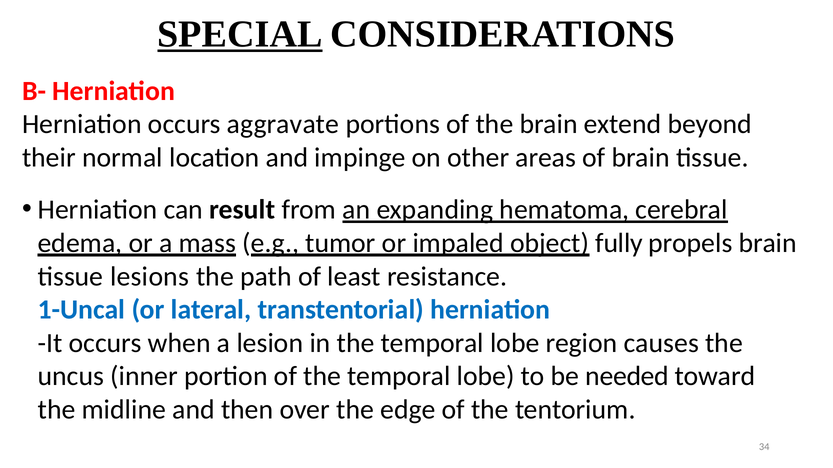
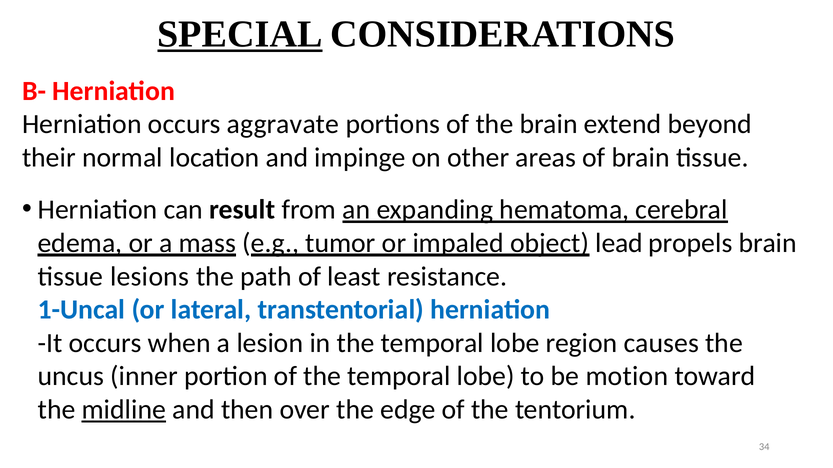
fully: fully -> lead (619, 243)
needed: needed -> motion (627, 377)
midline underline: none -> present (124, 410)
